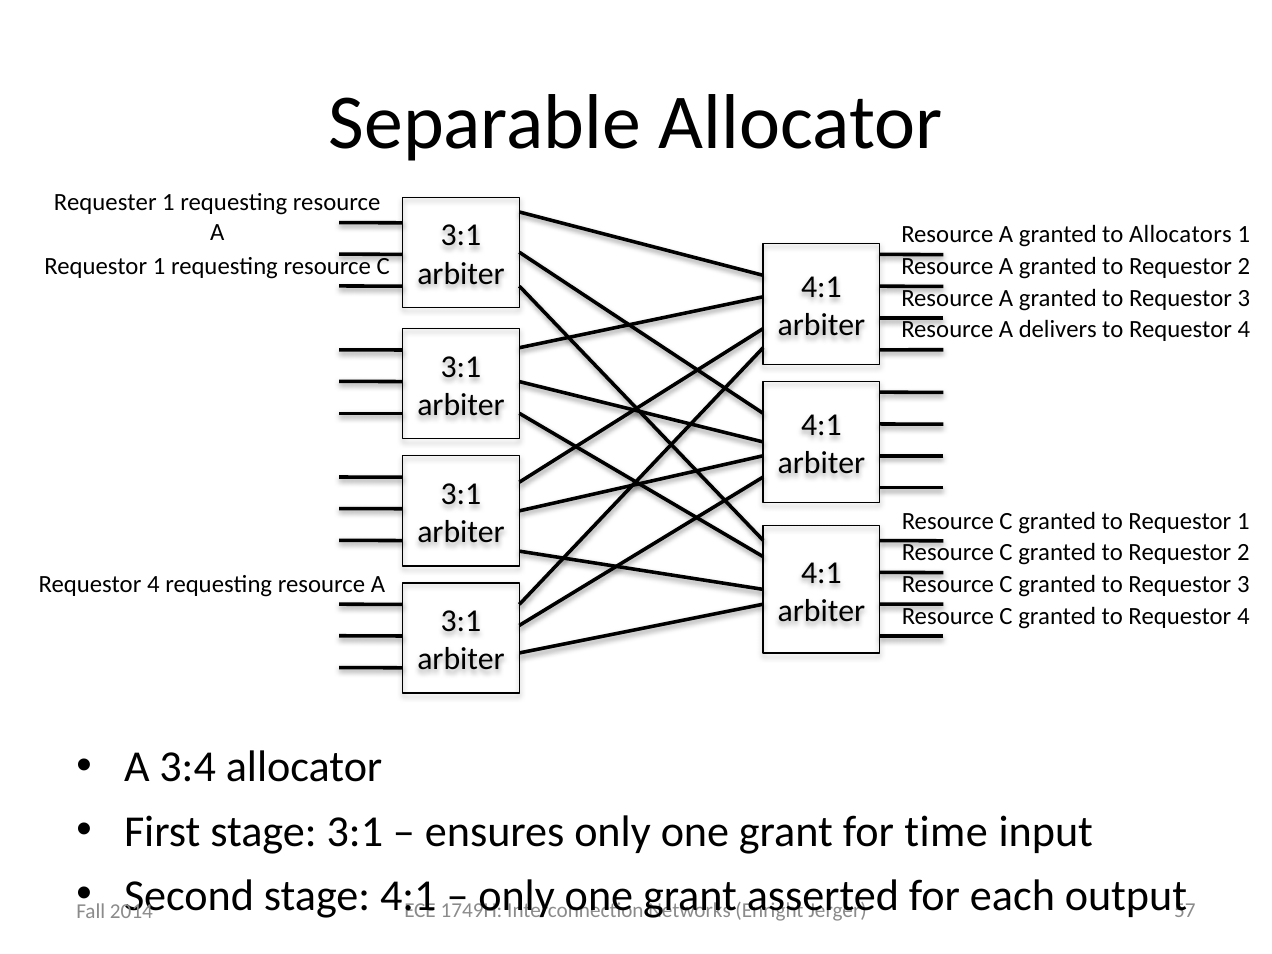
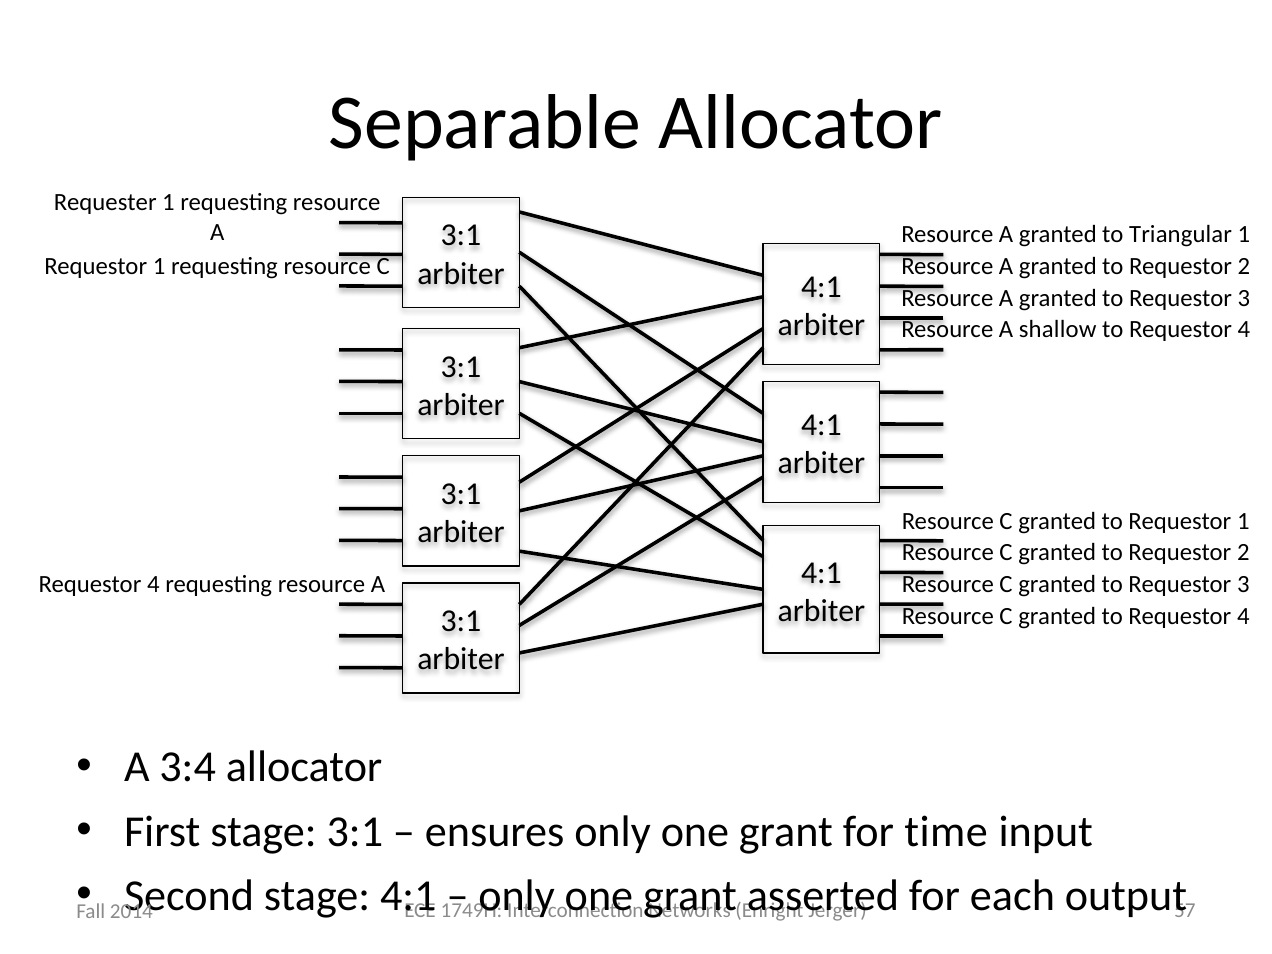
Allocators: Allocators -> Triangular (1181, 234)
delivers: delivers -> shallow (1058, 330)
